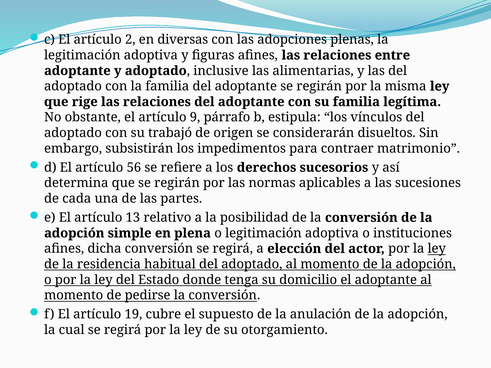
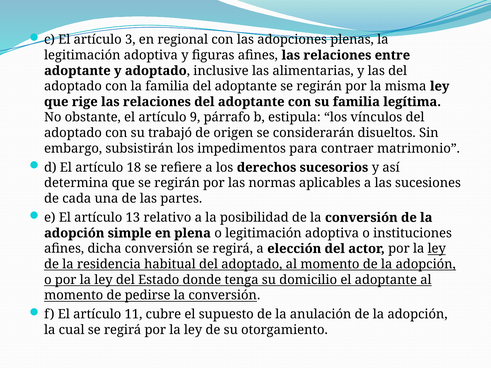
2: 2 -> 3 (130, 40)
diversas: diversas -> regional (183, 40)
56: 56 -> 18 (134, 168)
19: 19 -> 11 (133, 315)
